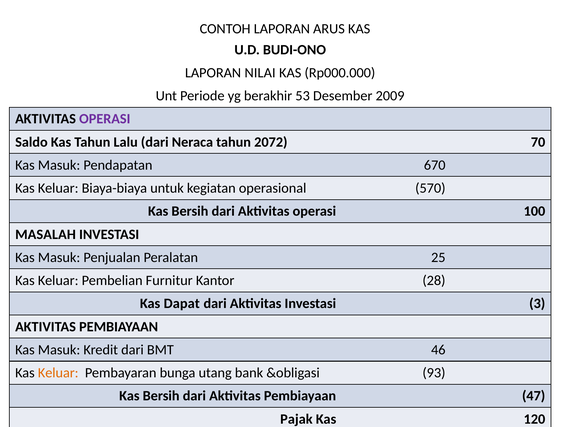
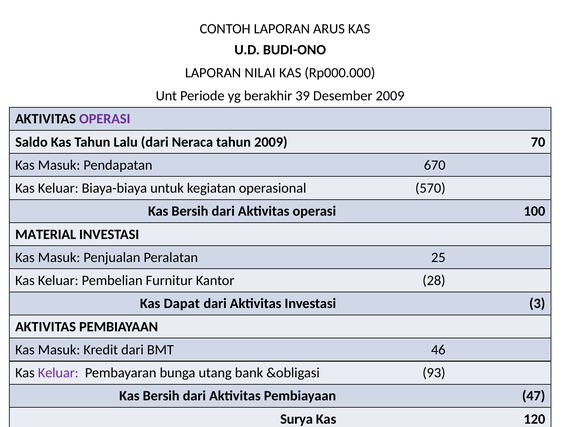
53: 53 -> 39 (303, 96)
tahun 2072: 2072 -> 2009 (271, 142)
MASALAH: MASALAH -> MATERIAL (46, 235)
Keluar colour: orange -> purple (58, 373)
Pajak: Pajak -> Surya (297, 420)
